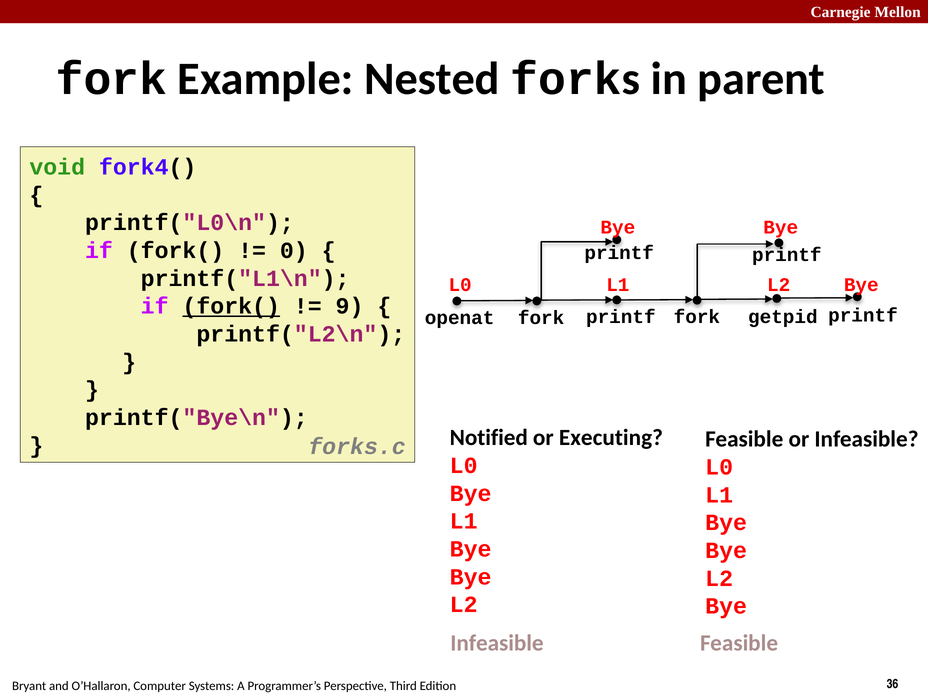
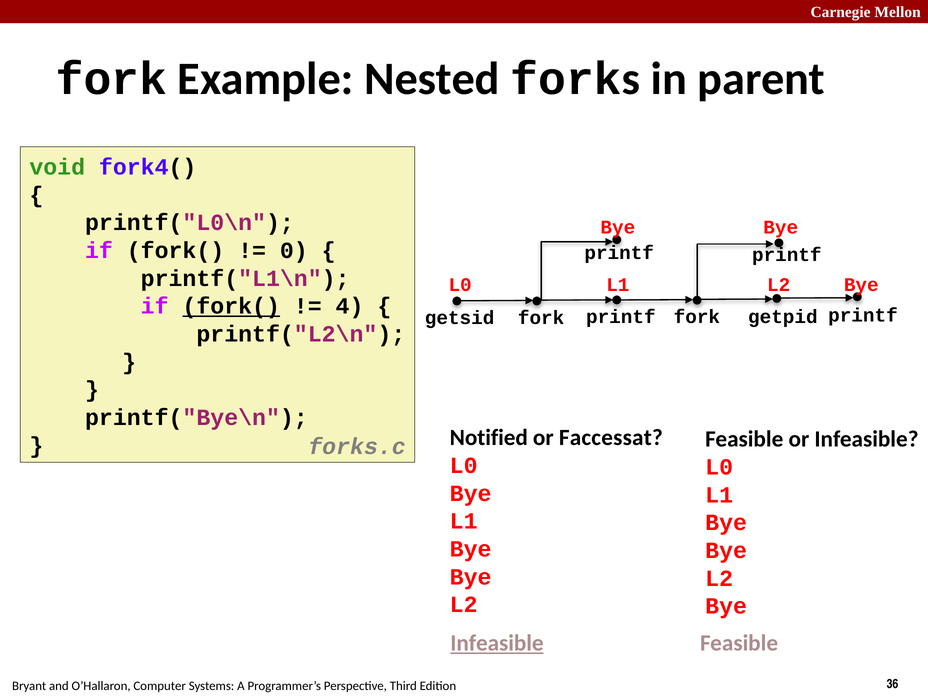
9: 9 -> 4 (350, 306)
openat: openat -> getsid (460, 318)
Executing: Executing -> Faccessat (611, 438)
Infeasible underline: none -> present (497, 643)
